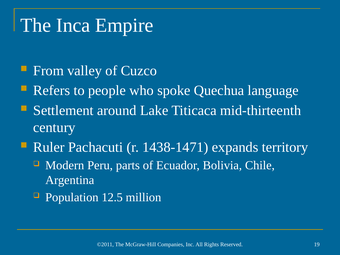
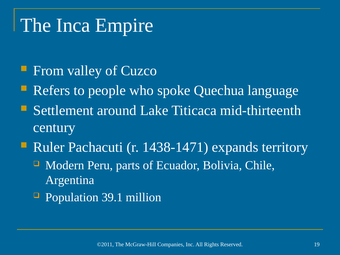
12.5: 12.5 -> 39.1 (112, 197)
